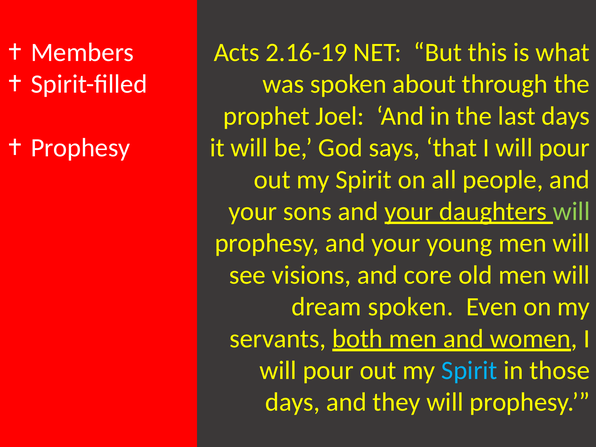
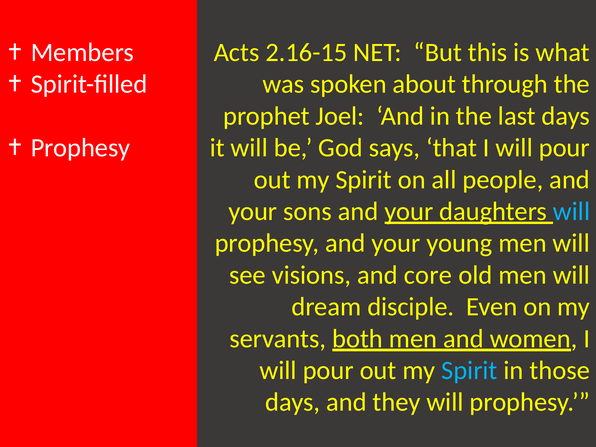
2.16-19: 2.16-19 -> 2.16-15 (306, 52)
will colour: light green -> light blue (572, 211)
dream spoken: spoken -> disciple (411, 307)
